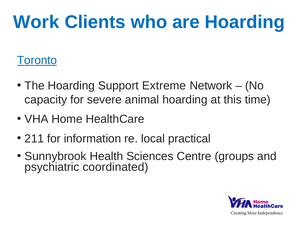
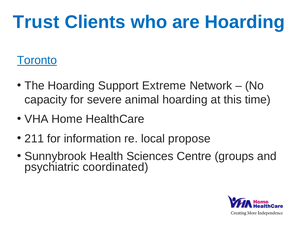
Work: Work -> Trust (36, 22)
practical: practical -> propose (189, 138)
